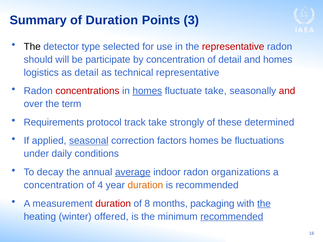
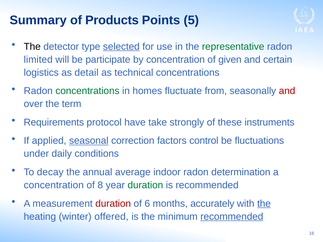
of Duration: Duration -> Products (112, 20)
3: 3 -> 5 (191, 20)
selected underline: none -> present (121, 47)
representative colour: red -> green (233, 47)
should: should -> limited (38, 60)
of detail: detail -> given (230, 60)
and homes: homes -> certain (278, 60)
technical representative: representative -> concentrations (188, 73)
concentrations colour: red -> green (87, 91)
homes underline: present -> none (147, 91)
fluctuate take: take -> from (216, 91)
track: track -> have (135, 122)
determined: determined -> instruments (270, 122)
factors homes: homes -> control (204, 141)
average underline: present -> none (133, 172)
organizations: organizations -> determination (241, 172)
4: 4 -> 8 (100, 185)
duration colour: orange -> green (145, 185)
8: 8 -> 6 (147, 204)
packaging: packaging -> accurately (212, 204)
